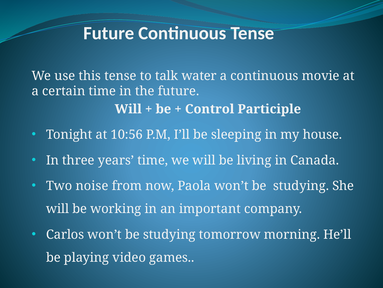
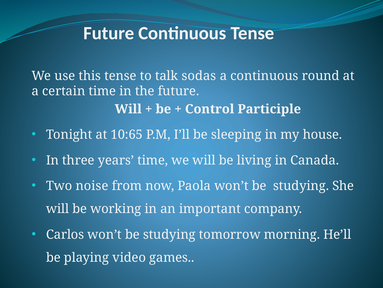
water: water -> sodas (199, 76)
movie: movie -> round (321, 76)
10:56: 10:56 -> 10:65 (127, 134)
